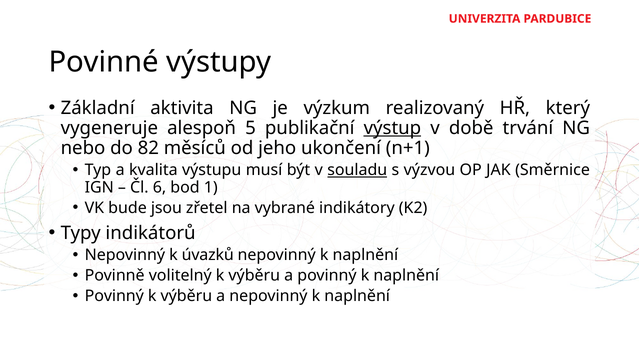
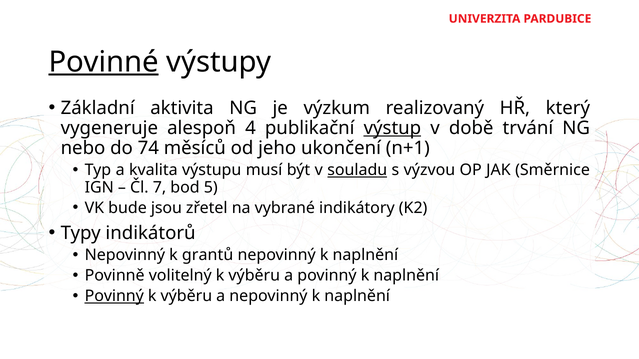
Povinné underline: none -> present (104, 62)
5: 5 -> 4 (250, 128)
82: 82 -> 74 (148, 148)
6: 6 -> 7 (159, 187)
1: 1 -> 5 (211, 187)
úvazků: úvazků -> grantů (208, 255)
Povinný underline: none -> present (114, 296)
